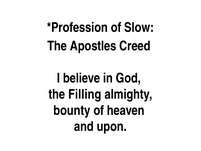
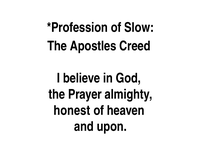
Filling: Filling -> Prayer (85, 94)
bounty: bounty -> honest (72, 110)
